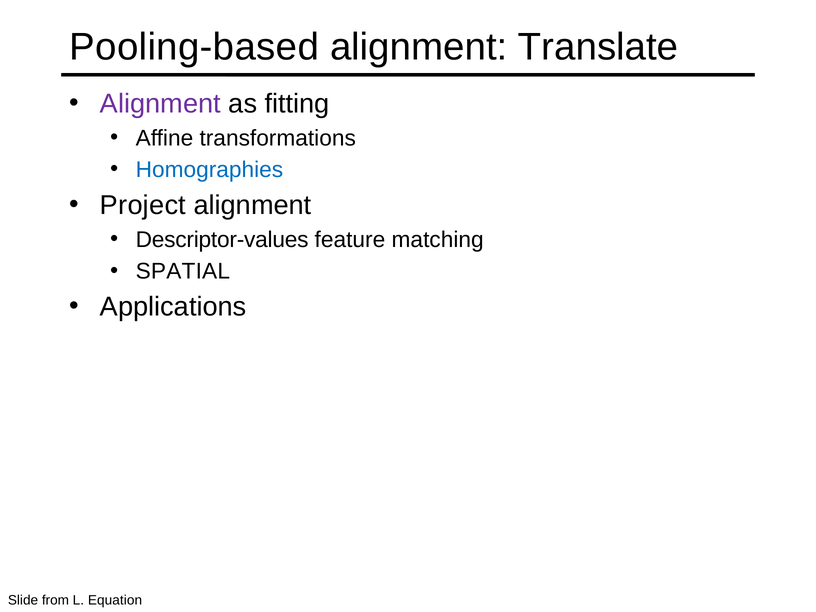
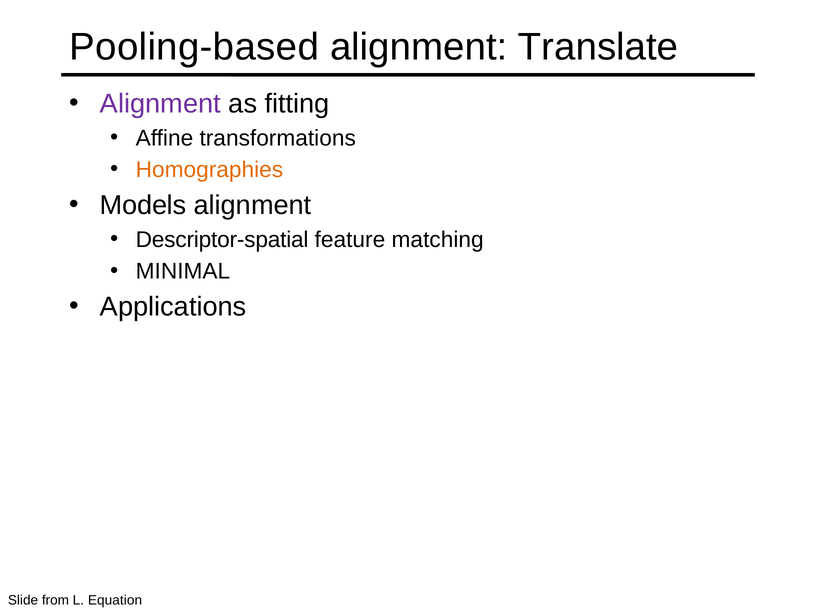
Homographies colour: blue -> orange (209, 170)
Project: Project -> Models (143, 205)
Descriptor-values: Descriptor-values -> Descriptor-spatial (222, 240)
SPATIAL: SPATIAL -> MINIMAL (183, 271)
